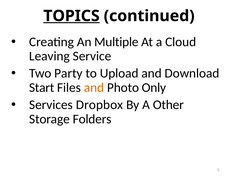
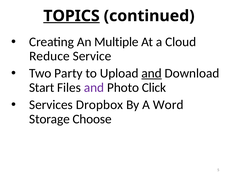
Leaving: Leaving -> Reduce (49, 56)
and underline: none -> present (152, 74)
and colour: orange -> purple (94, 88)
Only: Only -> Click (154, 88)
Other: Other -> Word (168, 105)
Folders: Folders -> Choose (92, 119)
